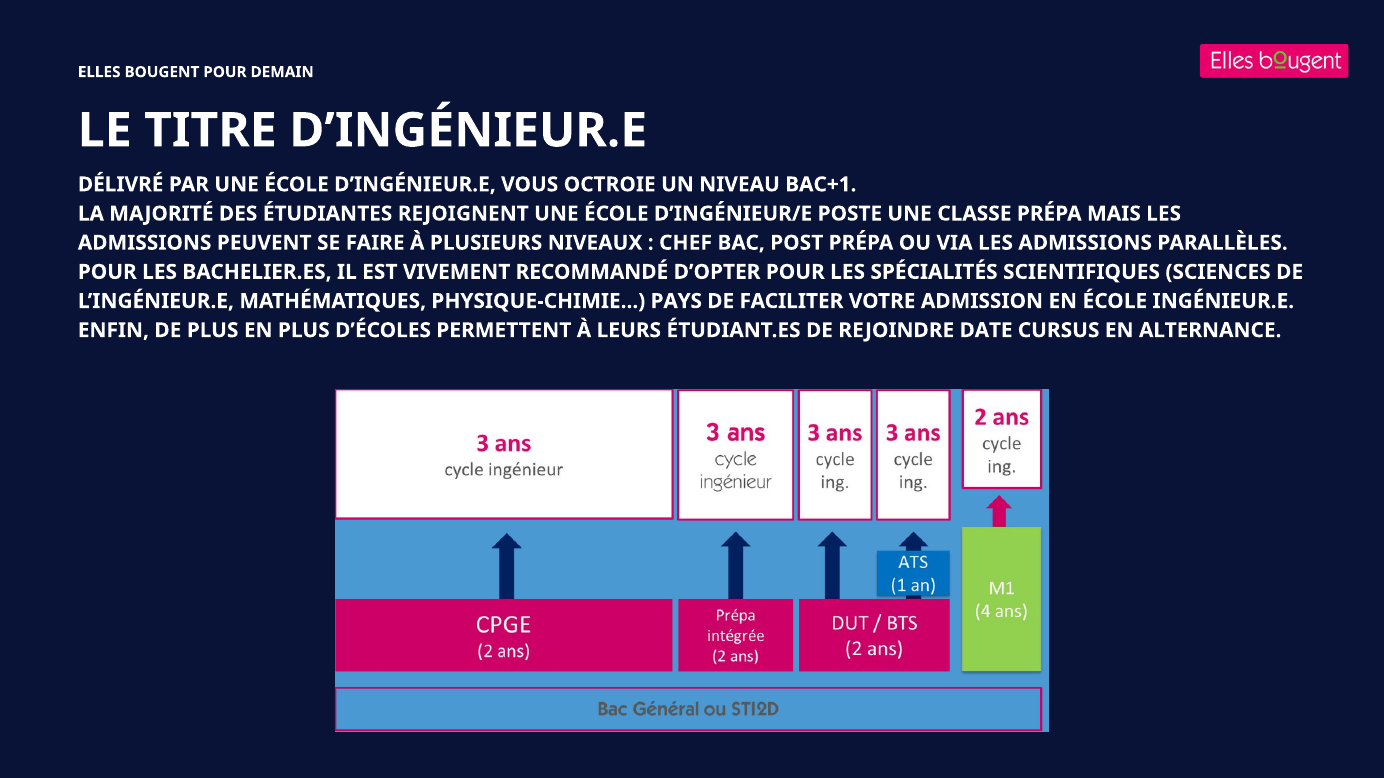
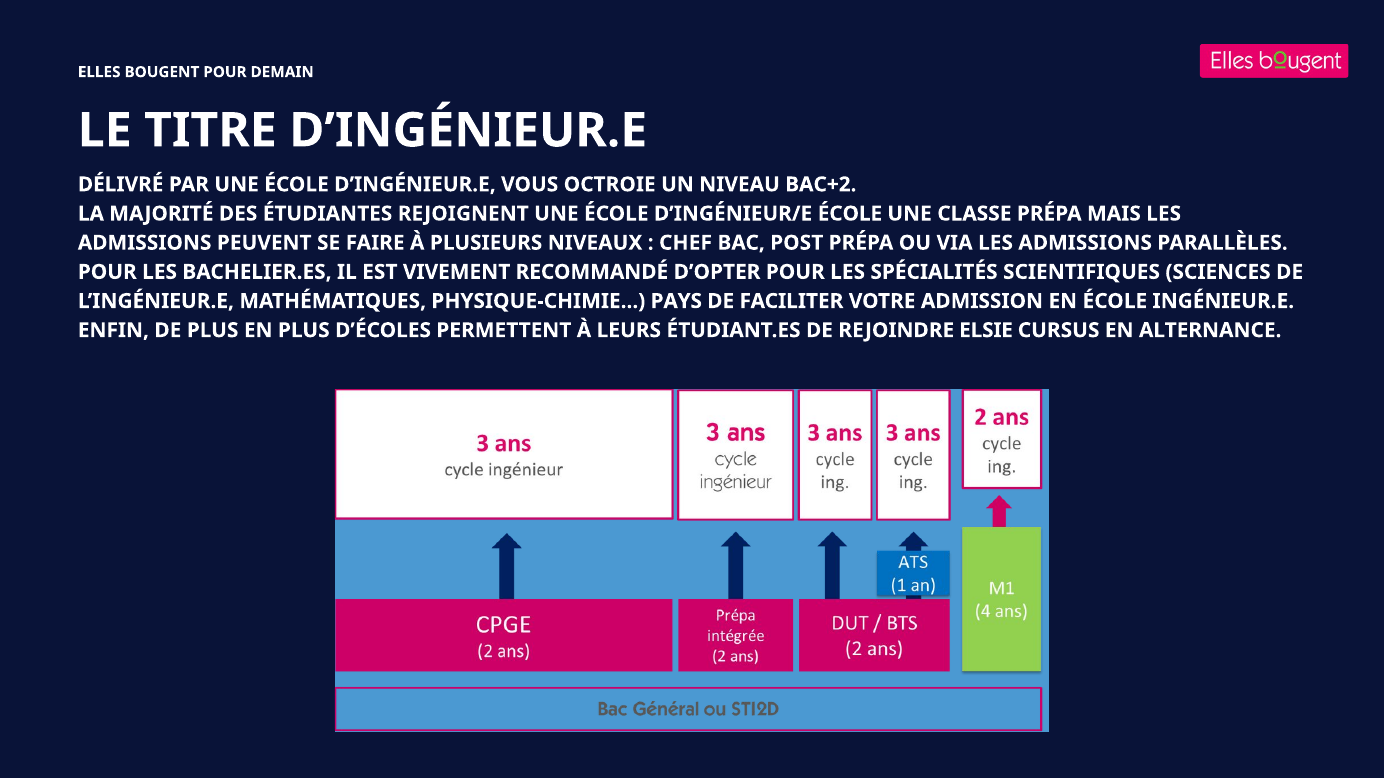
BAC+1: BAC+1 -> BAC+2 (821, 185)
D’INGÉNIEUR/E POSTE: POSTE -> ÉCOLE (850, 214)
DATE: DATE -> ELSIE (986, 331)
